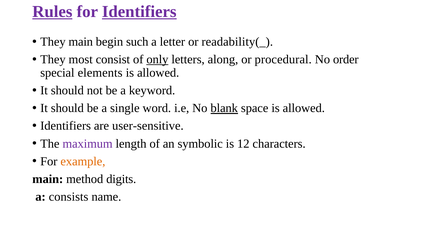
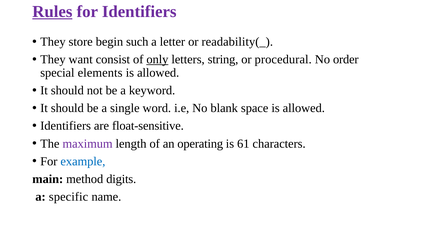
Identifiers underline: present -> none (139, 12)
They main: main -> store (81, 42)
most: most -> want (81, 60)
along: along -> string (223, 60)
blank underline: present -> none (224, 108)
user-sensitive: user-sensitive -> float-sensitive (148, 126)
symbolic: symbolic -> operating (200, 144)
12: 12 -> 61 (243, 144)
example colour: orange -> blue (83, 162)
consists: consists -> specific (69, 197)
